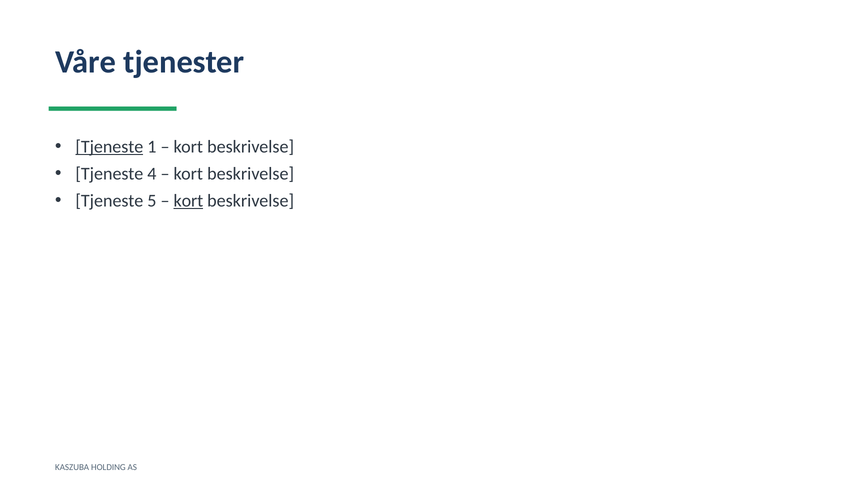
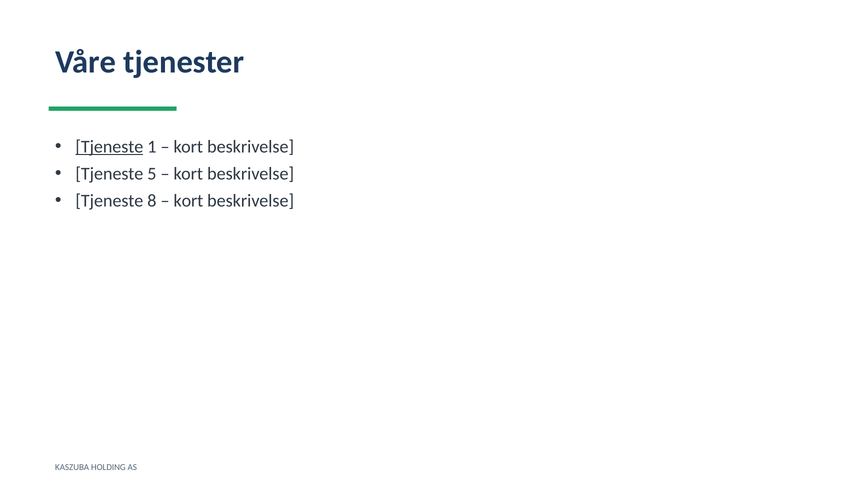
4: 4 -> 5 (152, 174)
5: 5 -> 8 (152, 201)
kort underline: present -> none (188, 201)
